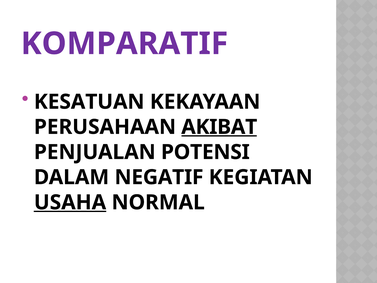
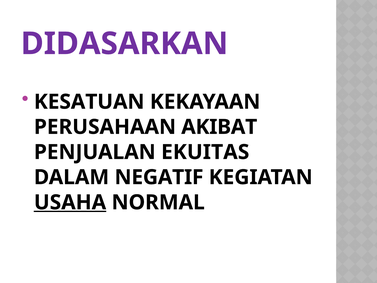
KOMPARATIF: KOMPARATIF -> DIDASARKAN (124, 44)
AKIBAT underline: present -> none (219, 127)
POTENSI: POTENSI -> EKUITAS (205, 152)
